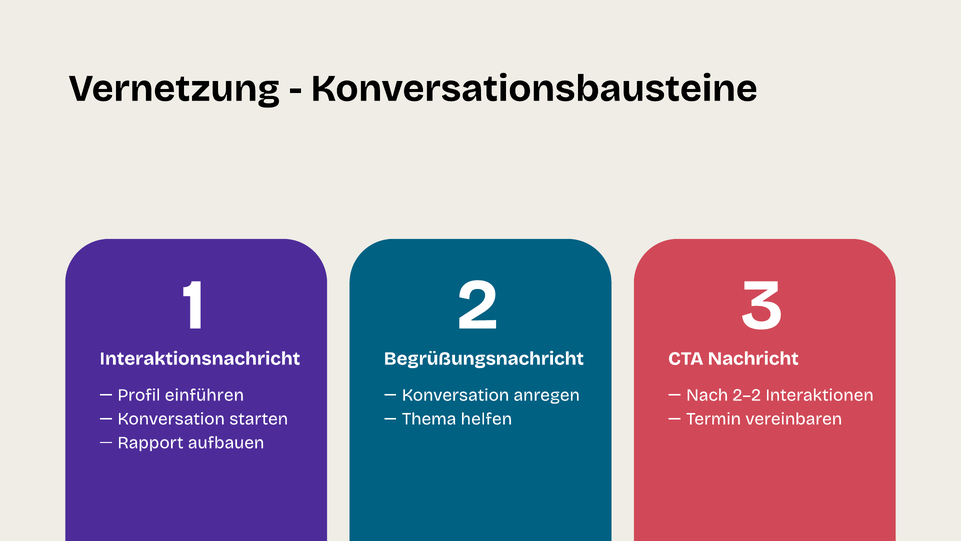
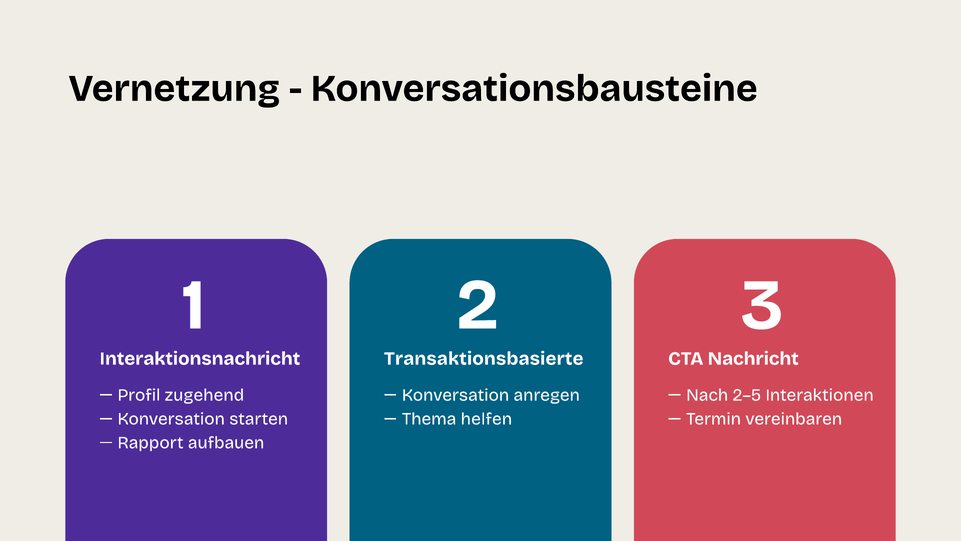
Begrüßungsnachricht: Begrüßungsnachricht -> Transaktionsbasierte (484, 358)
einführen: einführen -> zugehend (204, 395)
2–2: 2–2 -> 2–5 (747, 395)
